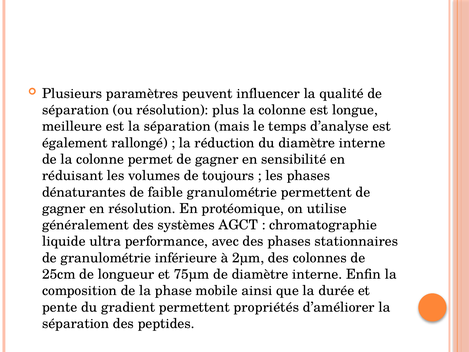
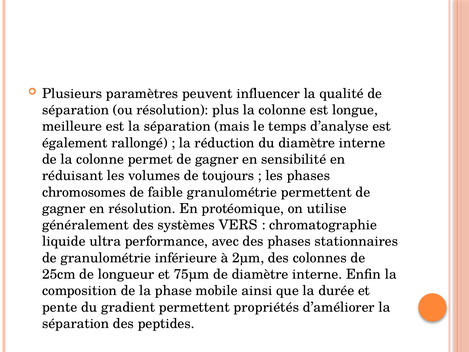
dénaturantes: dénaturantes -> chromosomes (84, 192)
AGCT: AGCT -> VERS (238, 225)
